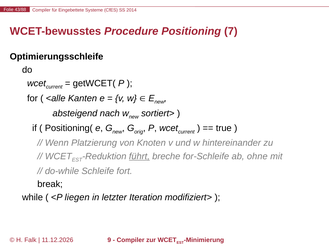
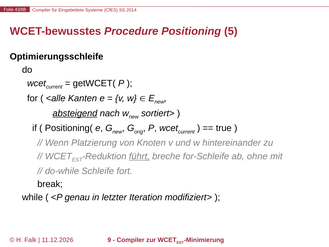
7: 7 -> 5 (231, 31)
absteigend underline: none -> present (75, 113)
liegen: liegen -> genau (77, 197)
